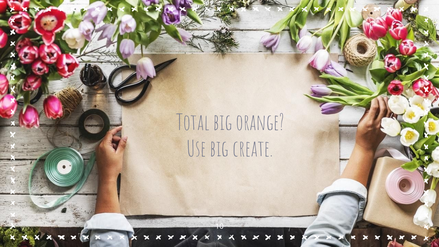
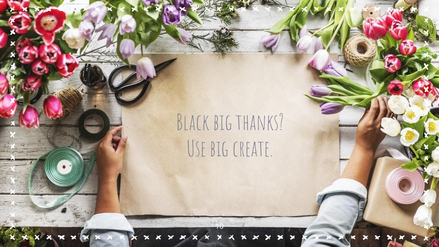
Total: Total -> Black (193, 123)
orange: orange -> thanks (260, 123)
